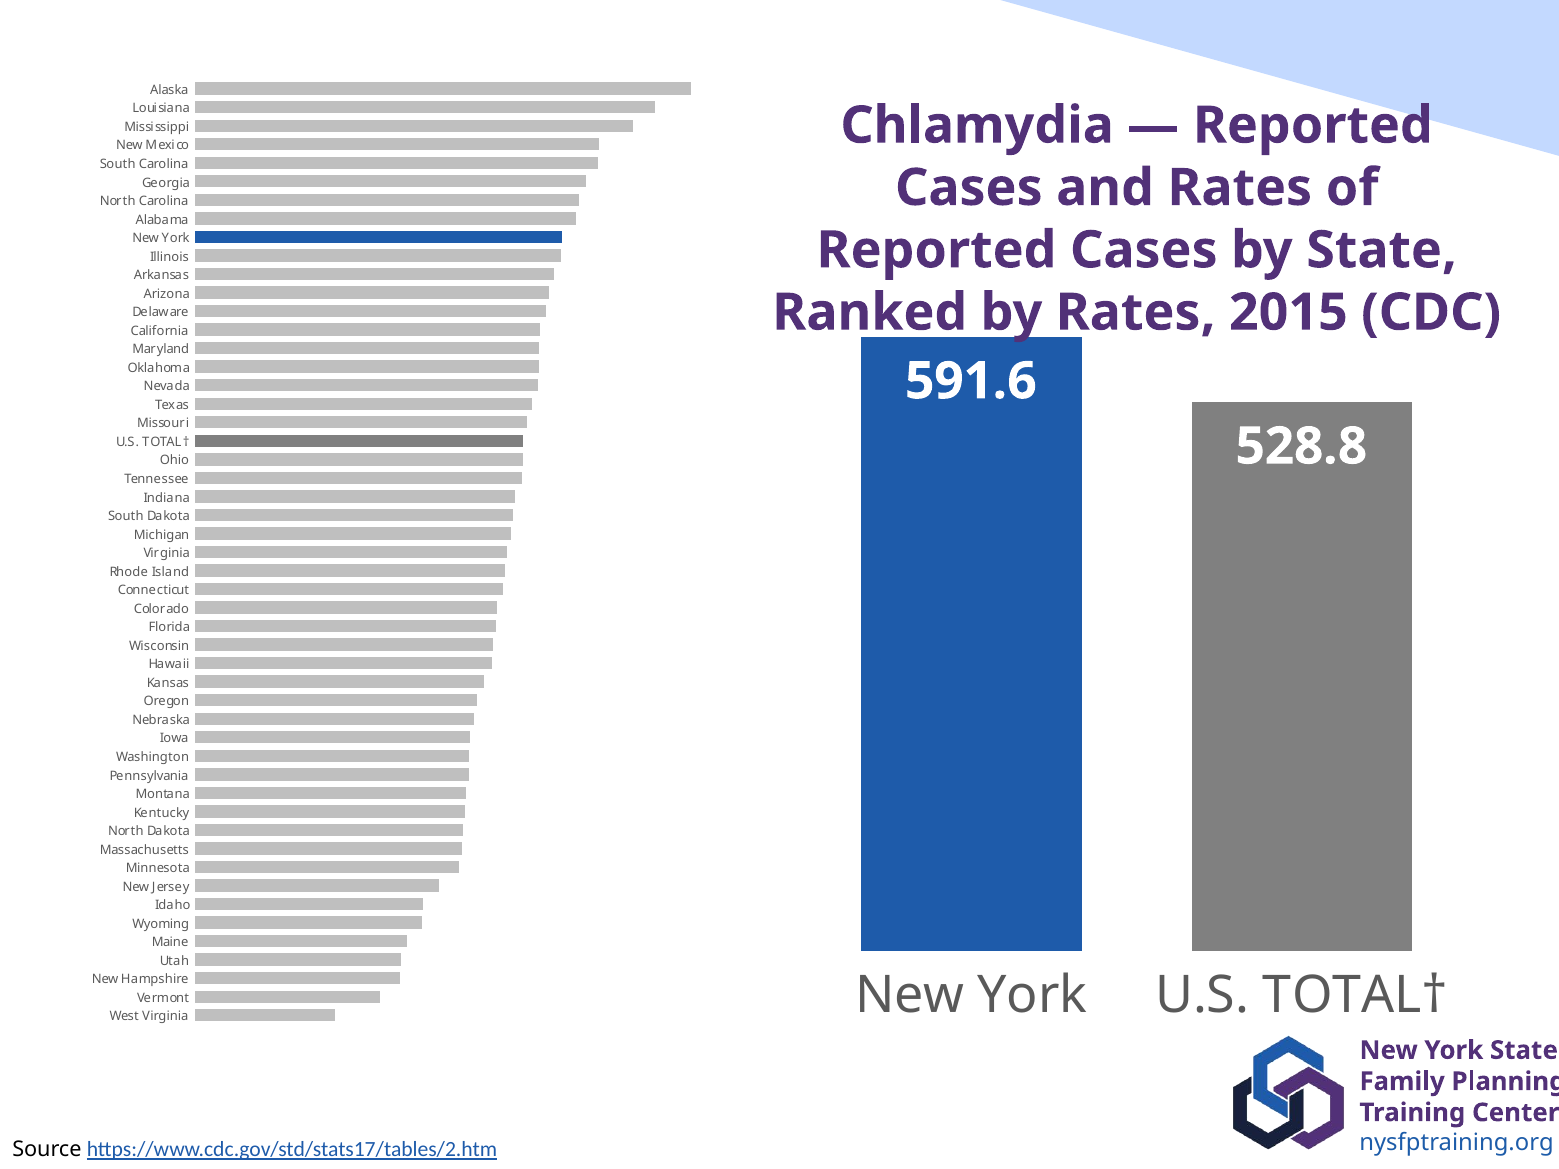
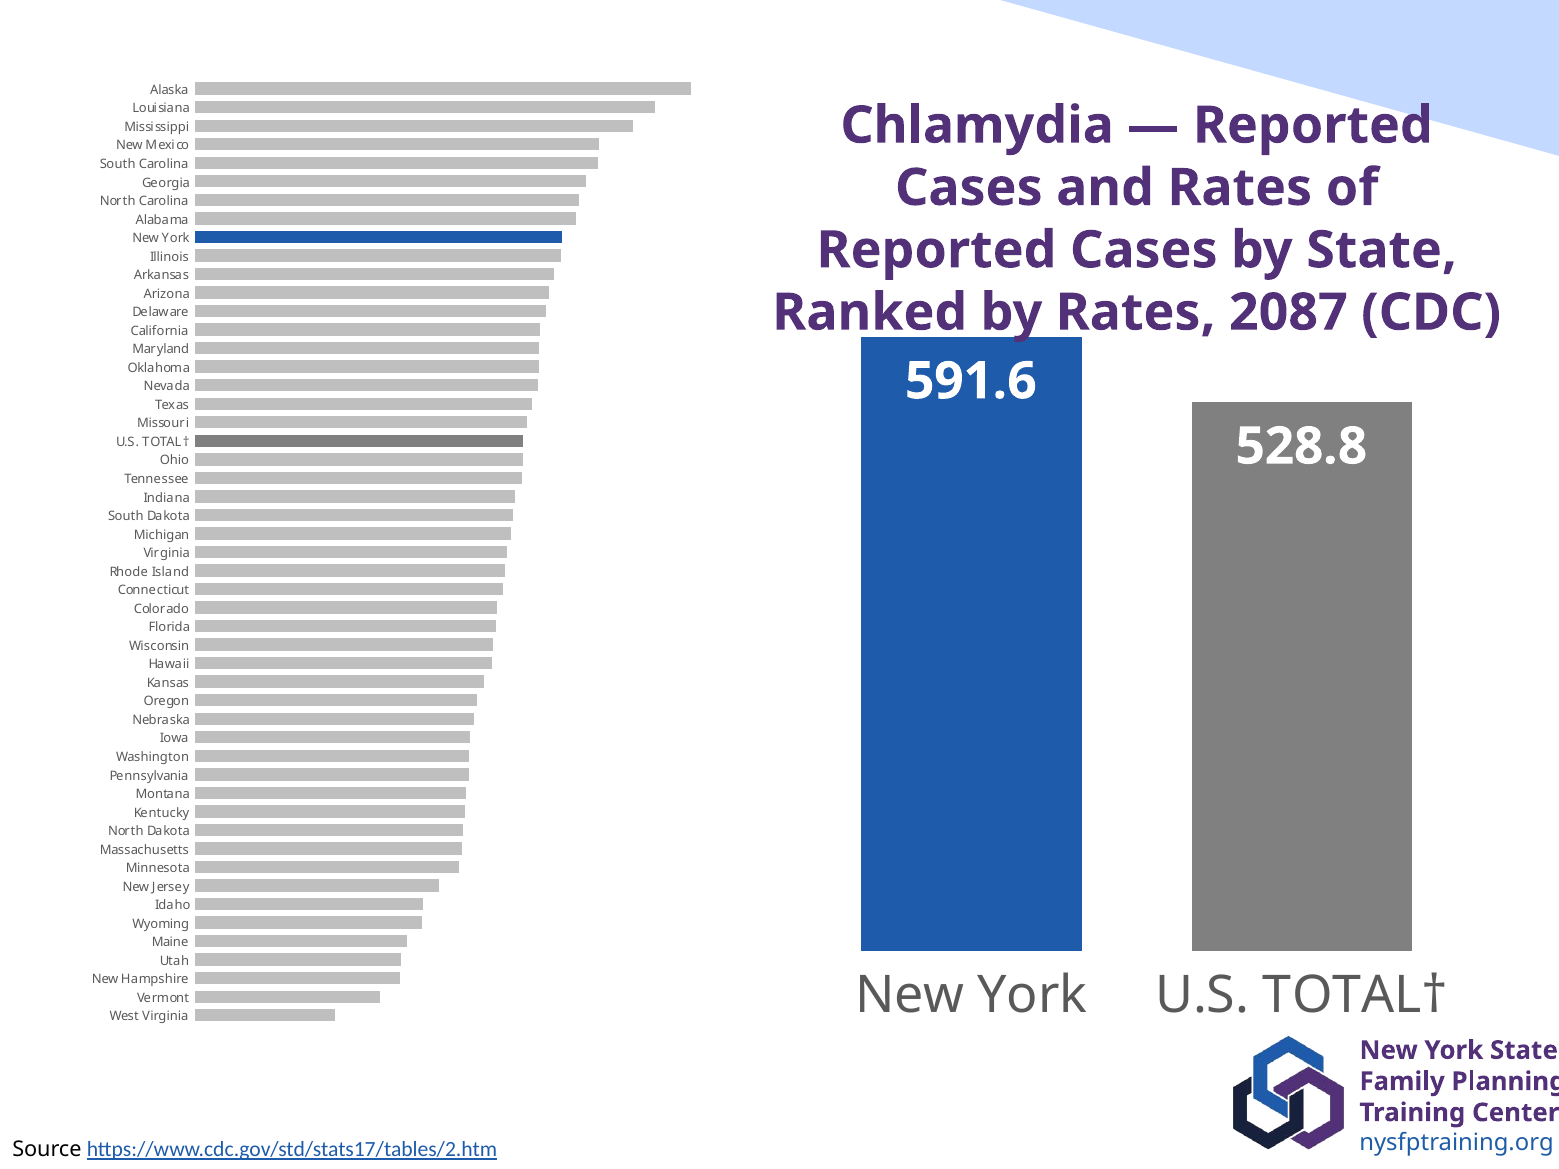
2015: 2015 -> 2087 (1288, 313)
